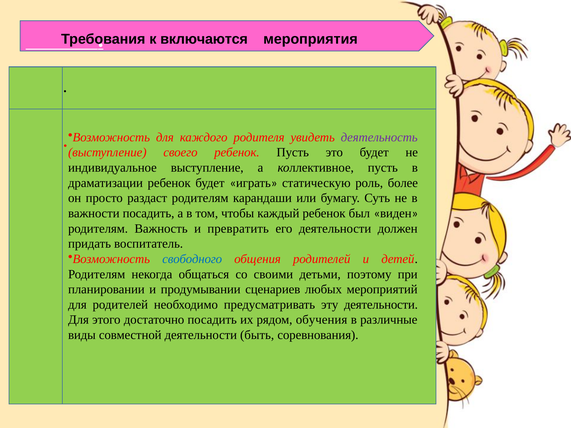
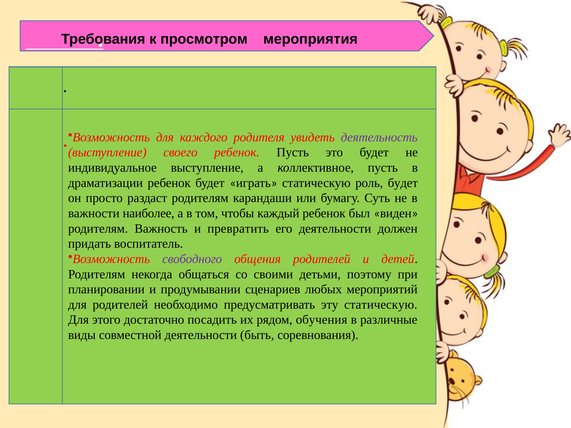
включаются: включаются -> просмотром (204, 39)
роль более: более -> будет (403, 183)
важности посадить: посадить -> наиболее (149, 213)
свободного colour: blue -> purple (192, 259)
эту деятельности: деятельности -> статическую (381, 305)
